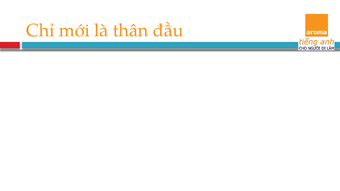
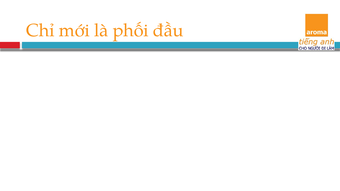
thân: thân -> phối (131, 31)
